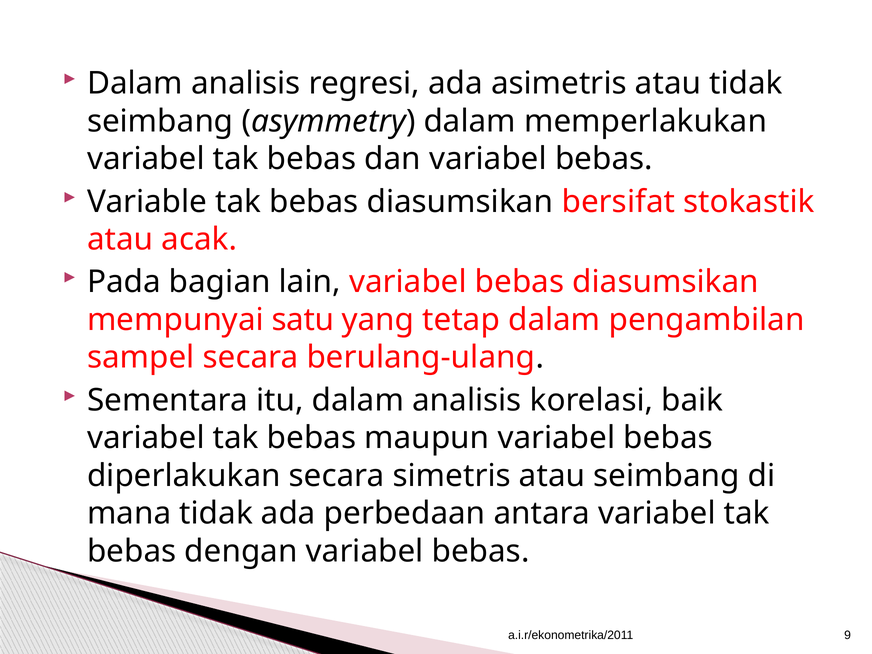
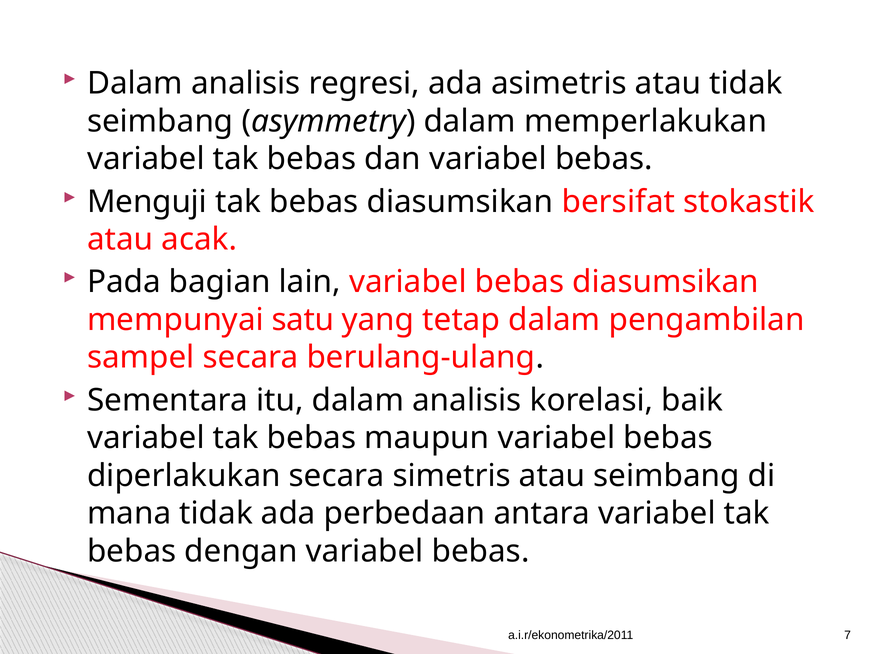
Variable: Variable -> Menguji (147, 202)
9: 9 -> 7 (848, 635)
